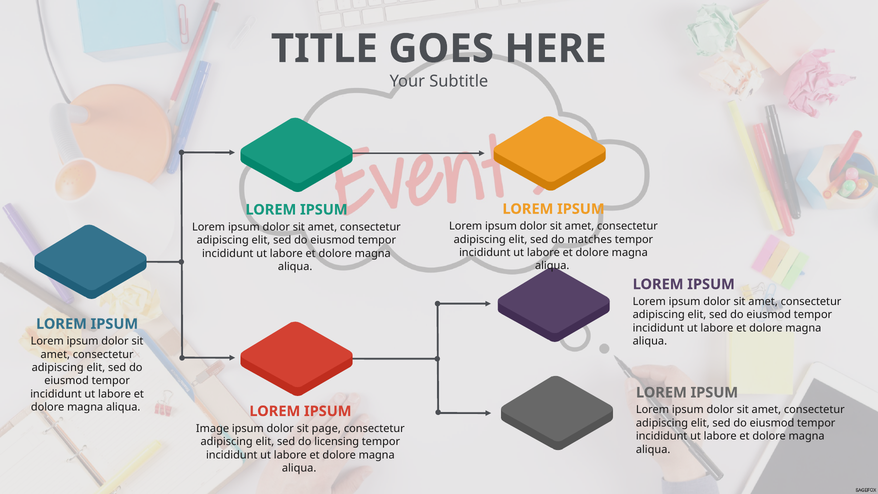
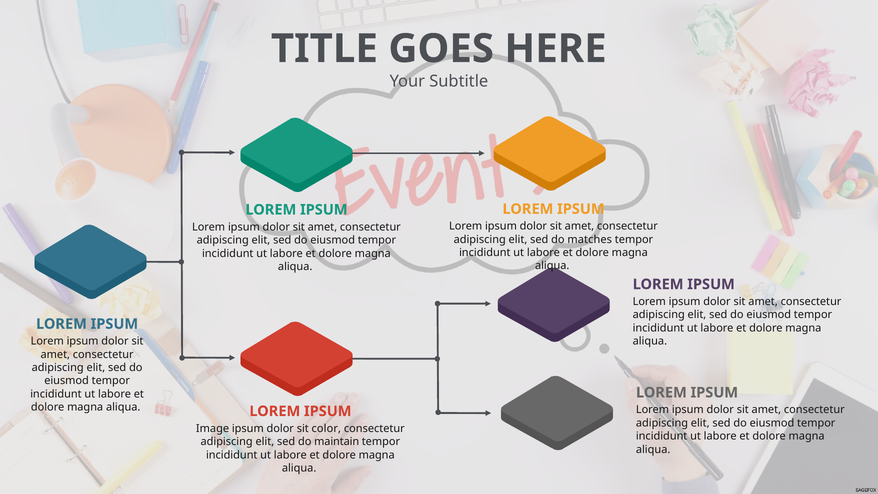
page: page -> color (326, 428)
licensing: licensing -> maintain (337, 442)
